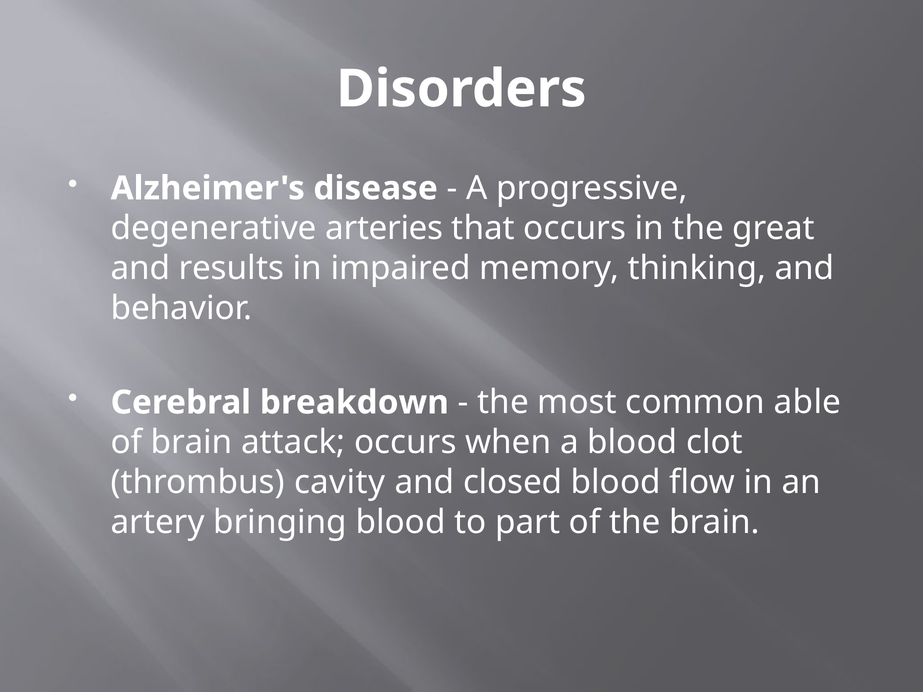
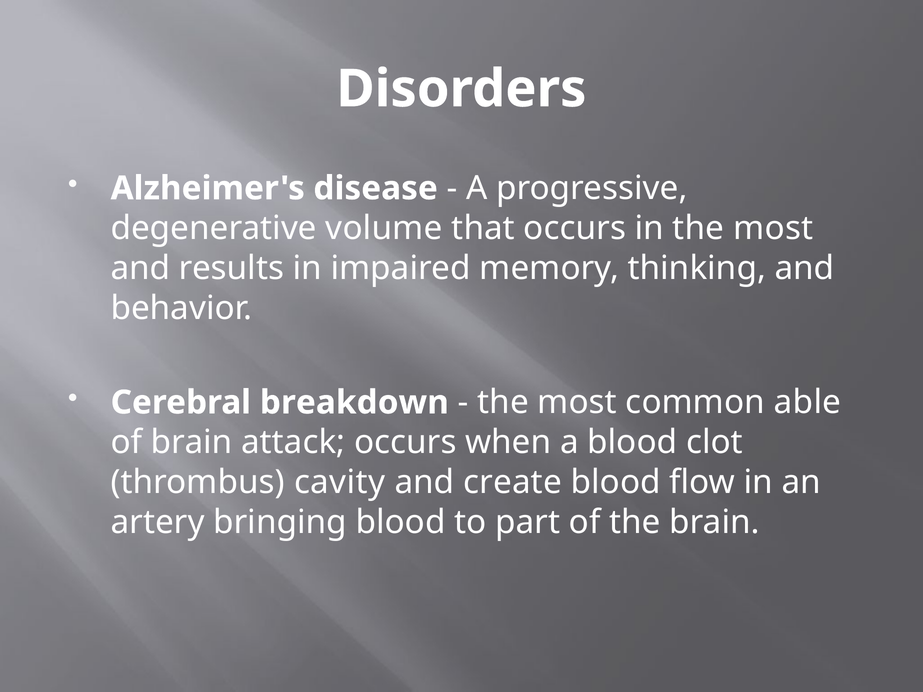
arteries: arteries -> volume (384, 228)
in the great: great -> most (773, 228)
closed: closed -> create (513, 483)
